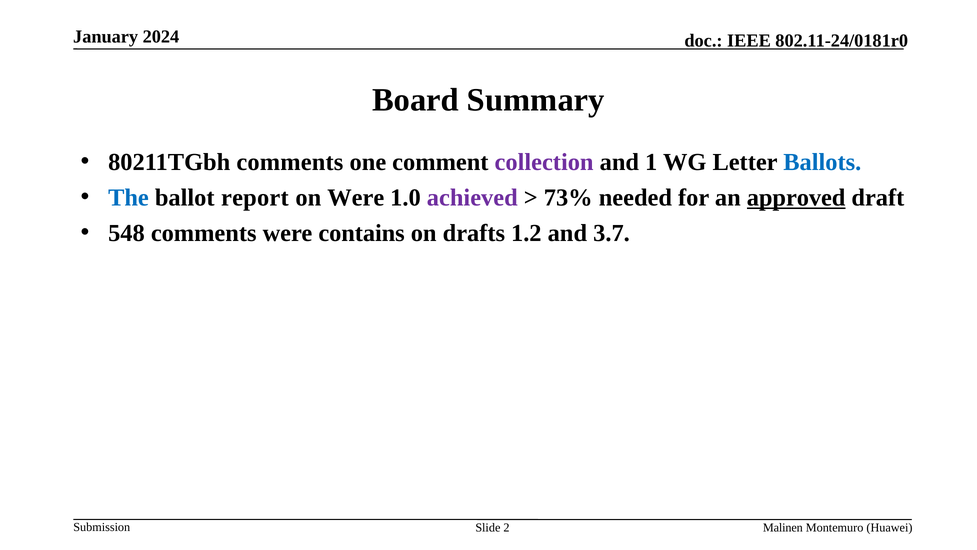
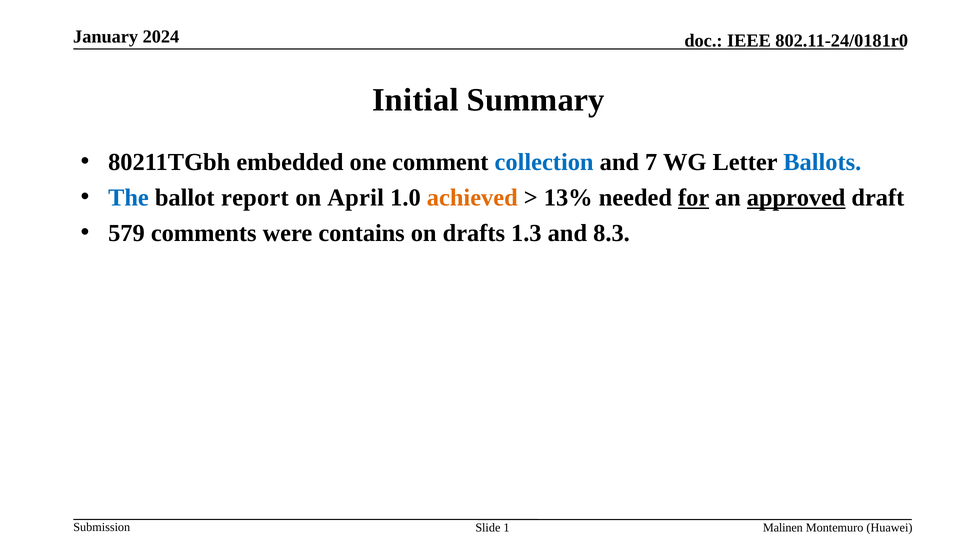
Board: Board -> Initial (415, 100)
80211TGbh comments: comments -> embedded (290, 162)
collection colour: purple -> blue (544, 162)
1: 1 -> 7 (651, 162)
on Were: Were -> April (356, 198)
achieved colour: purple -> orange (472, 198)
73%: 73% -> 13% (568, 198)
for underline: none -> present (694, 198)
548: 548 -> 579 (126, 233)
1.2: 1.2 -> 1.3 (526, 233)
3.7: 3.7 -> 8.3 (612, 233)
2: 2 -> 1 (507, 527)
